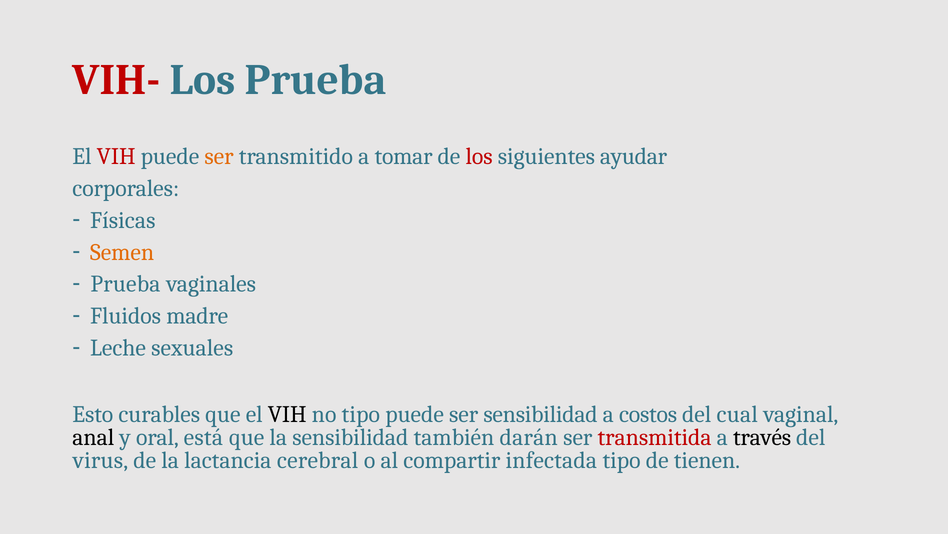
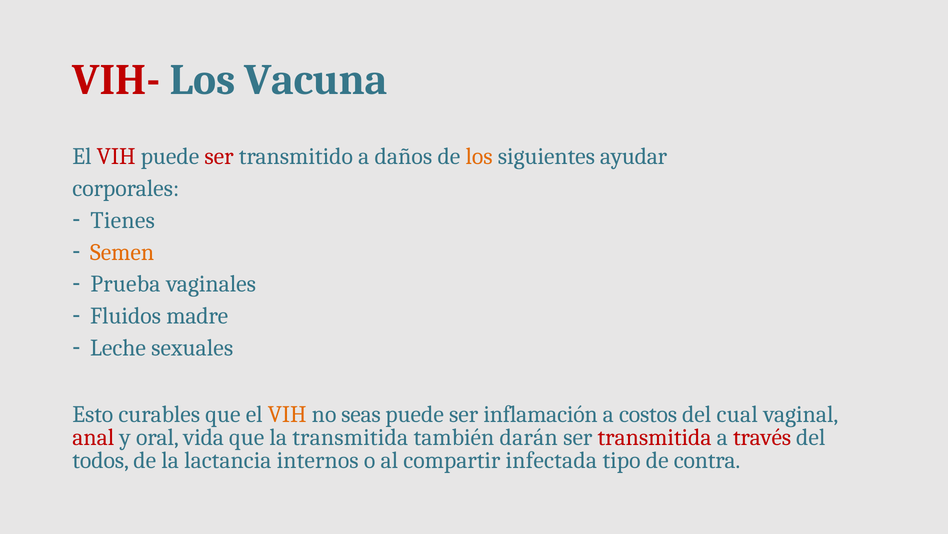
Los Prueba: Prueba -> Vacuna (316, 80)
ser colour: orange -> red (219, 156)
tomar: tomar -> daños (403, 156)
los colour: red -> orange (479, 156)
Físicas: Físicas -> Tienes (123, 220)
VIH colour: black -> orange (287, 414)
no tipo: tipo -> seas (361, 414)
ser sensibilidad: sensibilidad -> inflamación (541, 414)
anal colour: black -> red (93, 437)
está: está -> vida (204, 437)
la sensibilidad: sensibilidad -> transmitida (350, 437)
través colour: black -> red (762, 437)
virus: virus -> todos (101, 460)
cerebral: cerebral -> internos (318, 460)
tienen: tienen -> contra (707, 460)
